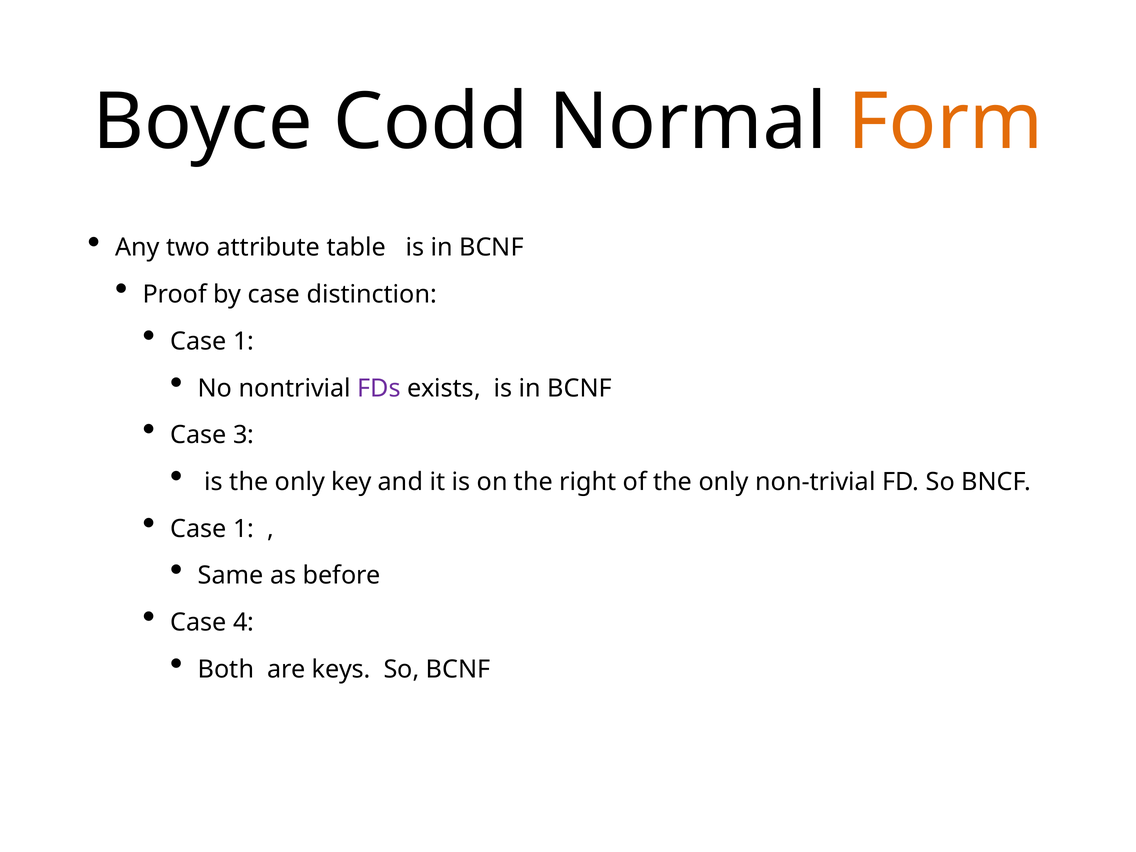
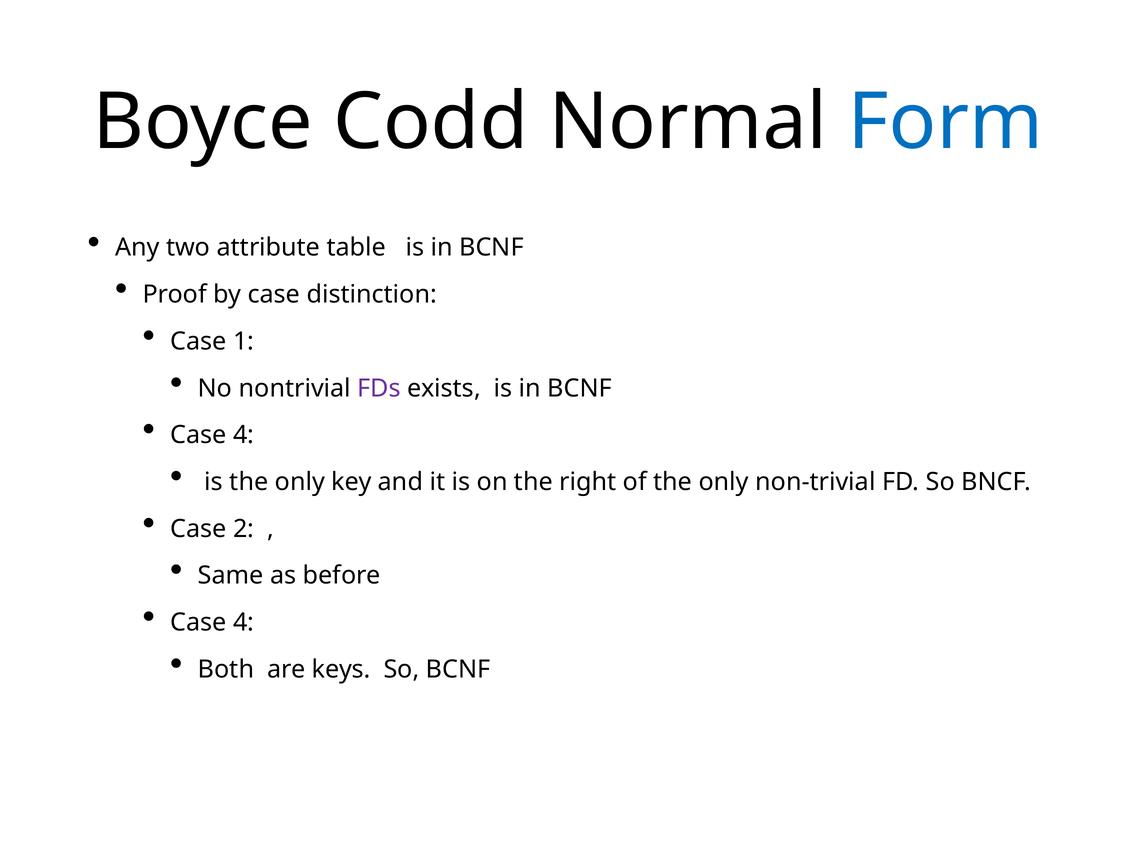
Form colour: orange -> blue (946, 122)
3: 3 -> 4 (244, 435)
1: 1 -> 2 (244, 529)
